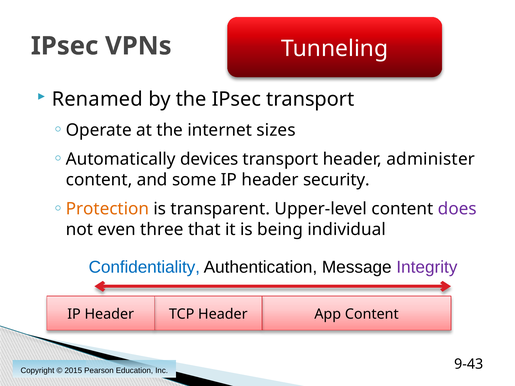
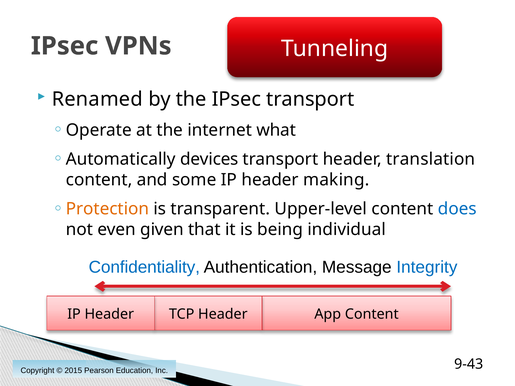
sizes: sizes -> what (276, 130)
administer: administer -> translation (431, 159)
security: security -> making (336, 180)
does colour: purple -> blue (457, 209)
three: three -> given (162, 230)
Integrity colour: purple -> blue (427, 267)
